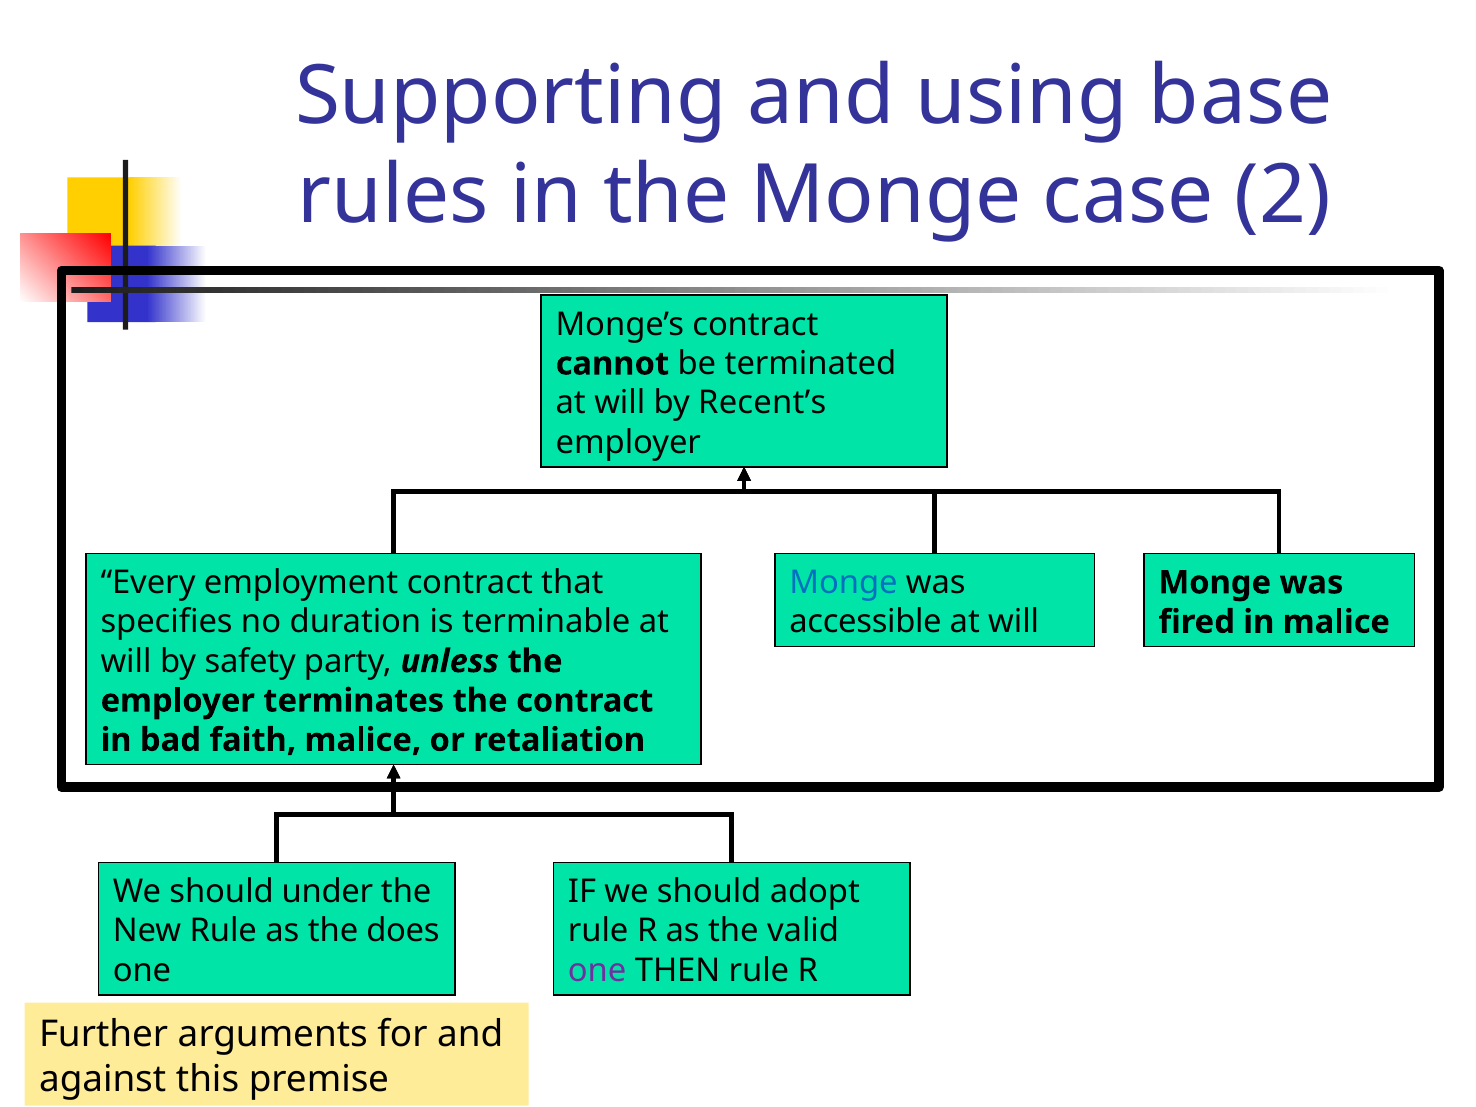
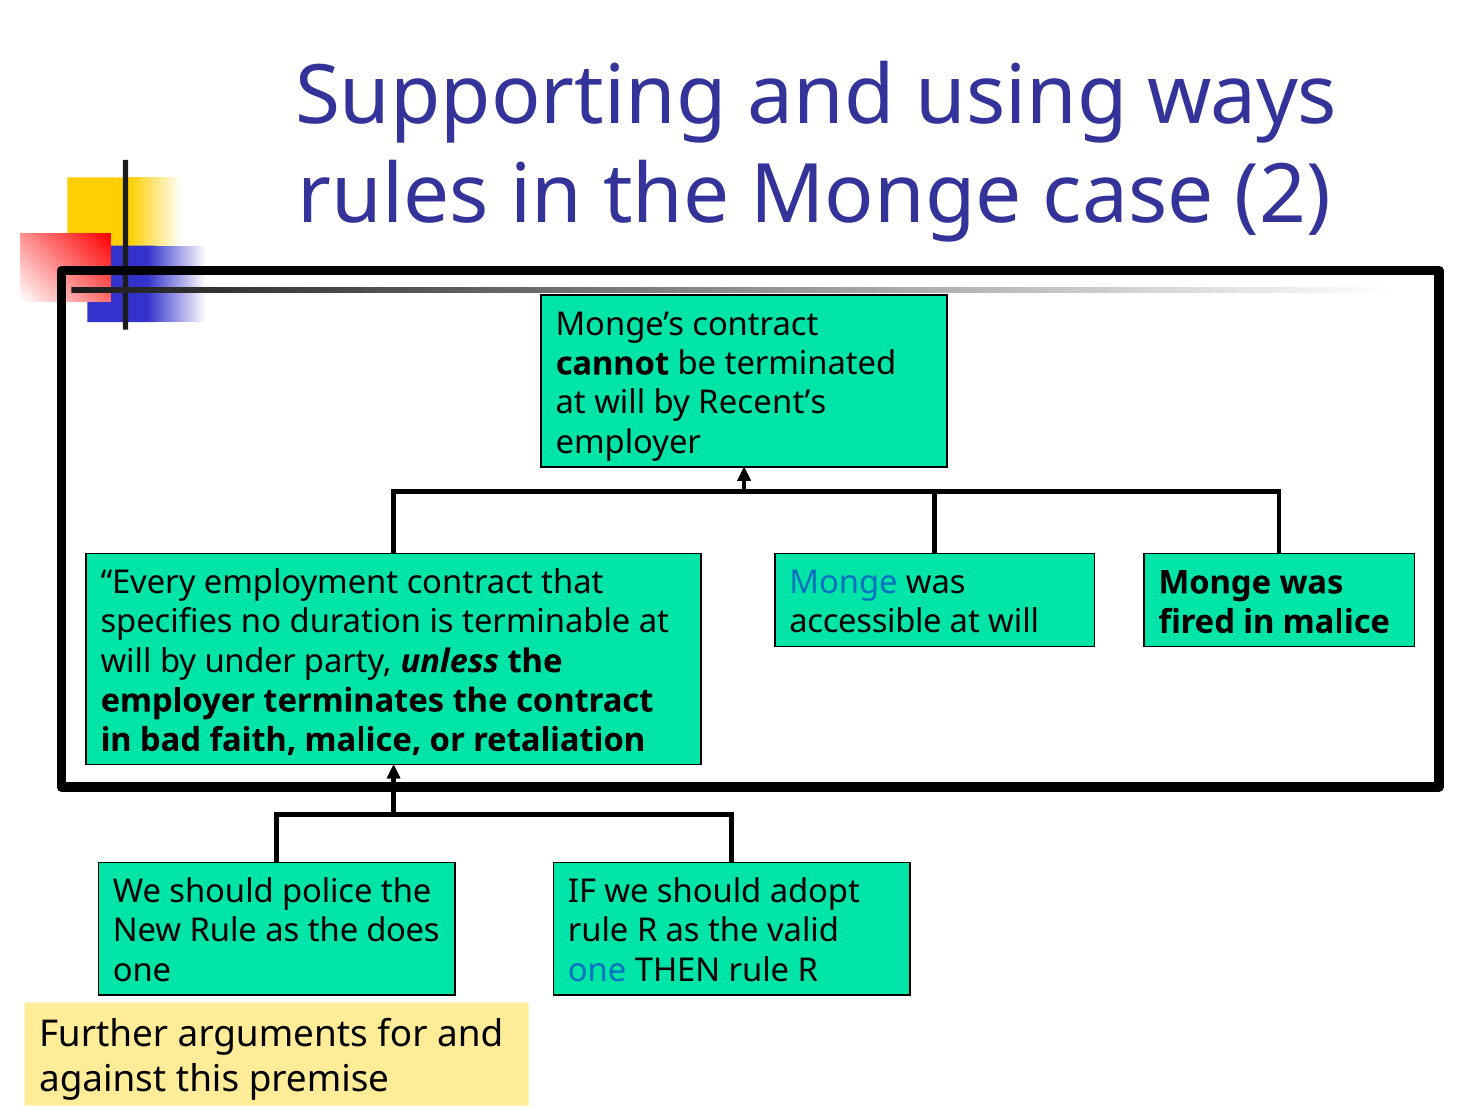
base: base -> ways (1242, 97)
safety: safety -> under (250, 661)
under: under -> police (327, 892)
one colour: purple -> blue (597, 970)
